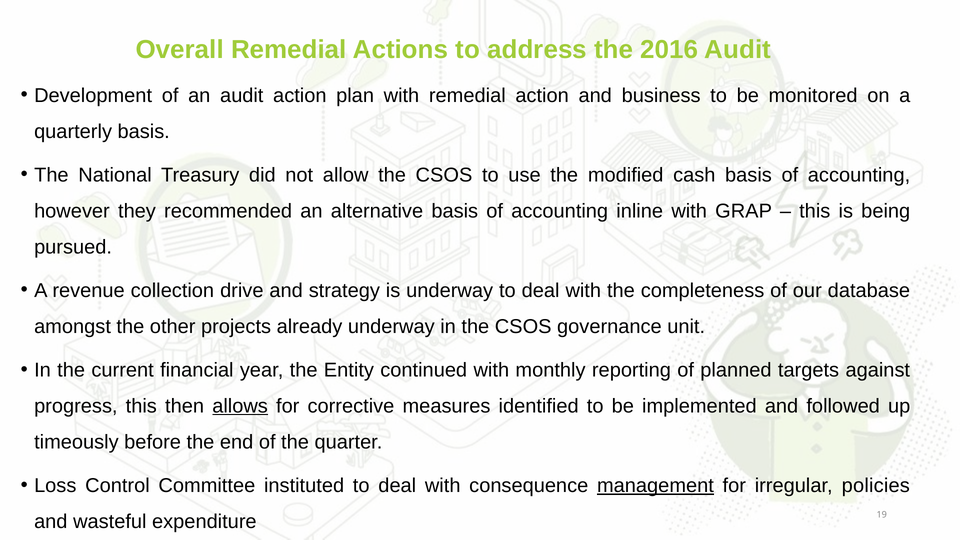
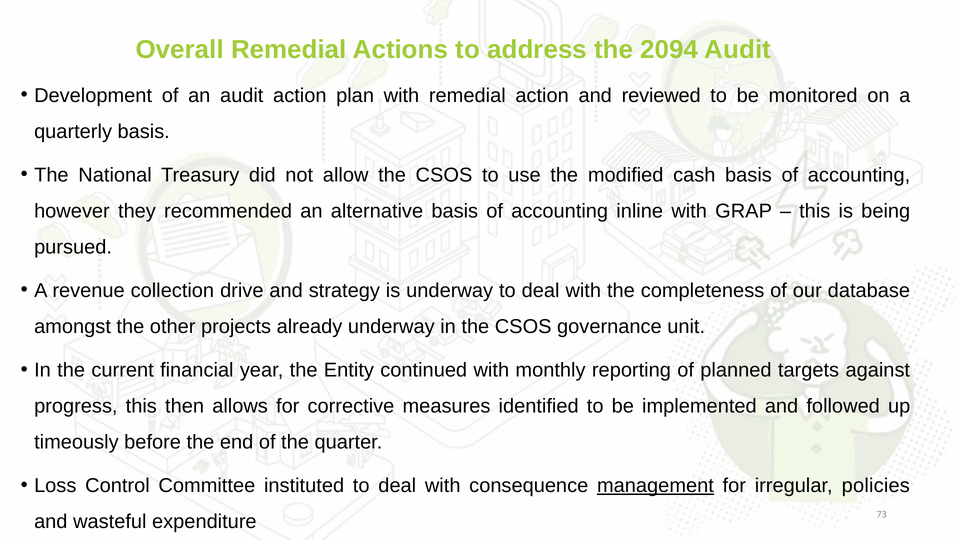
2016: 2016 -> 2094 (669, 49)
business: business -> reviewed (661, 95)
allows underline: present -> none (240, 406)
19: 19 -> 73 (882, 515)
